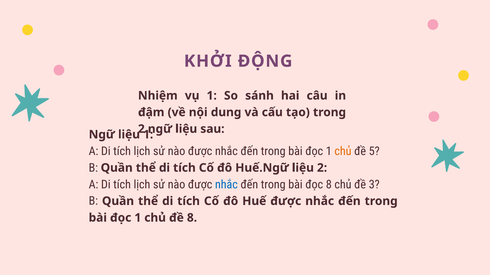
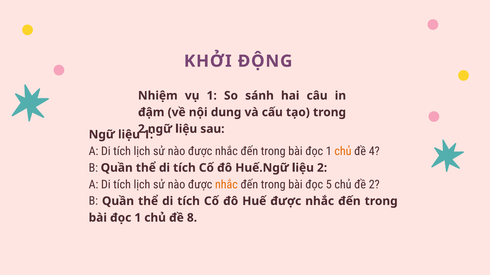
5: 5 -> 4 (374, 151)
nhắc colour: blue -> orange (226, 185)
đọc 8: 8 -> 5 (329, 185)
đề 3: 3 -> 2 (374, 185)
